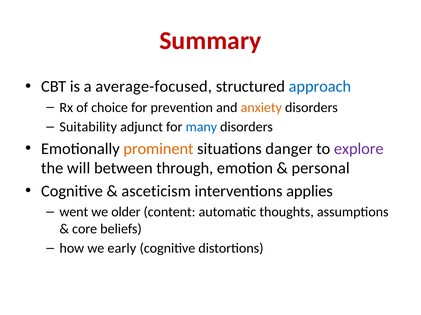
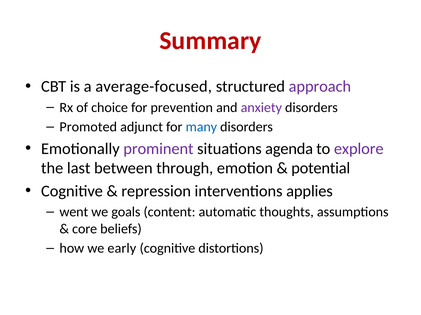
approach colour: blue -> purple (320, 87)
anxiety colour: orange -> purple (261, 108)
Suitability: Suitability -> Promoted (88, 127)
prominent colour: orange -> purple (158, 149)
danger: danger -> agenda (289, 149)
will: will -> last (79, 169)
personal: personal -> potential (321, 169)
asceticism: asceticism -> repression (156, 192)
older: older -> goals (126, 212)
